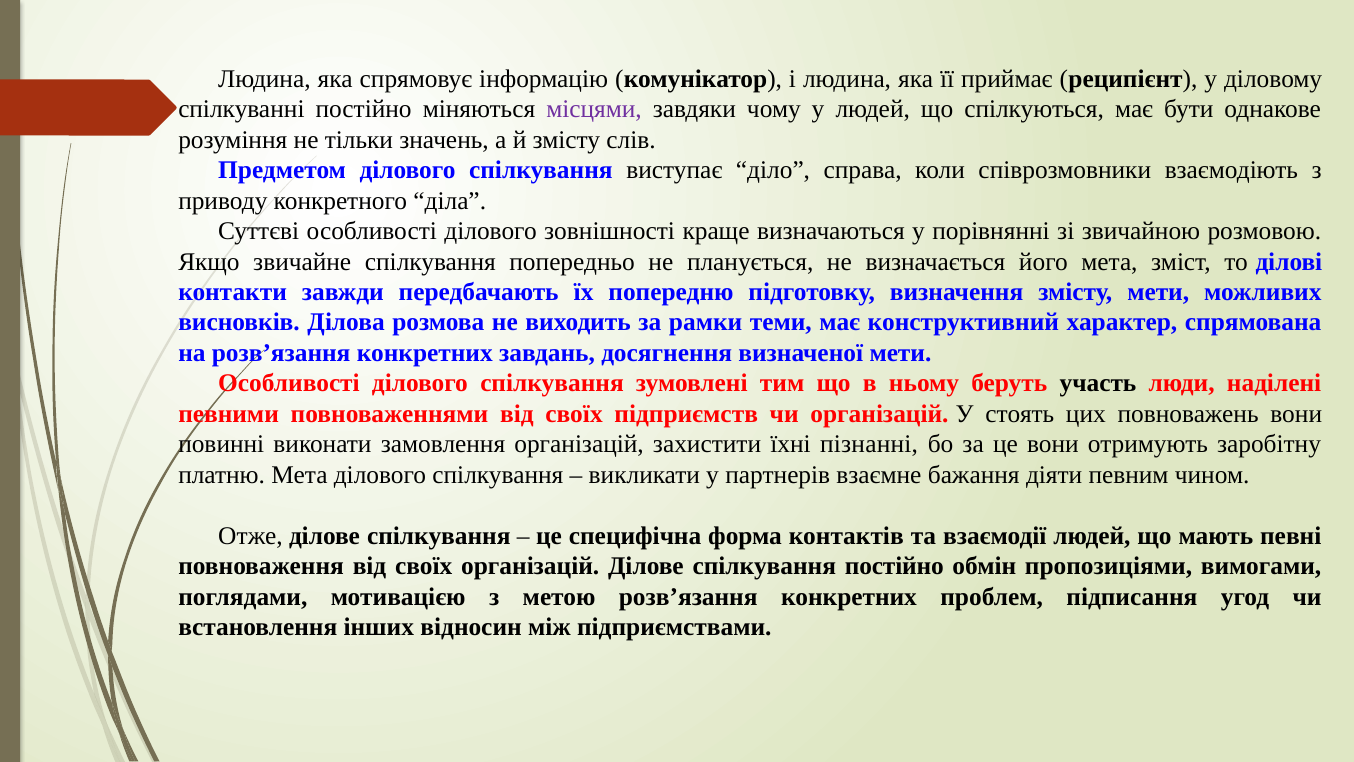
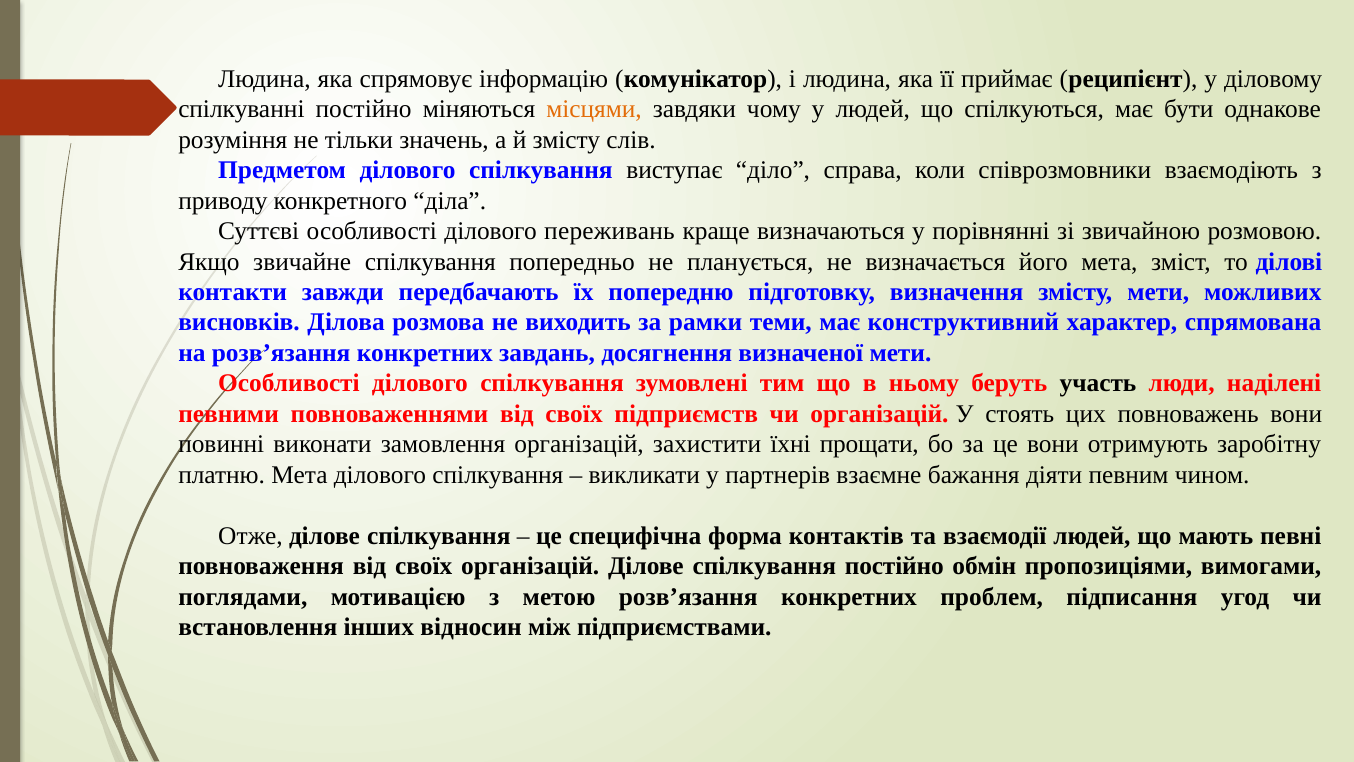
місцями colour: purple -> orange (594, 109)
зовнішності: зовнішності -> переживань (609, 231)
пізнанні: пізнанні -> прощати (869, 444)
